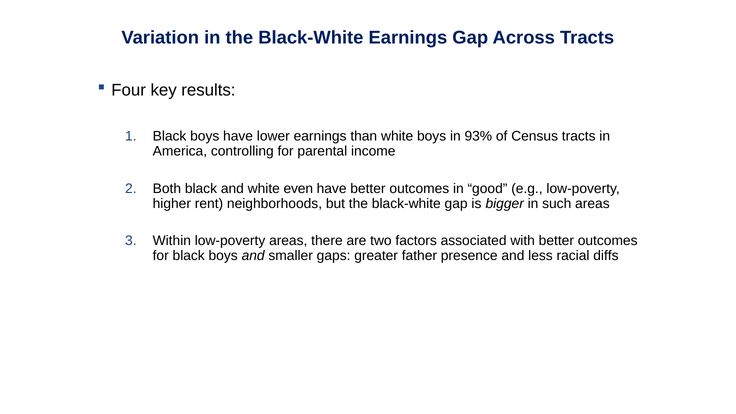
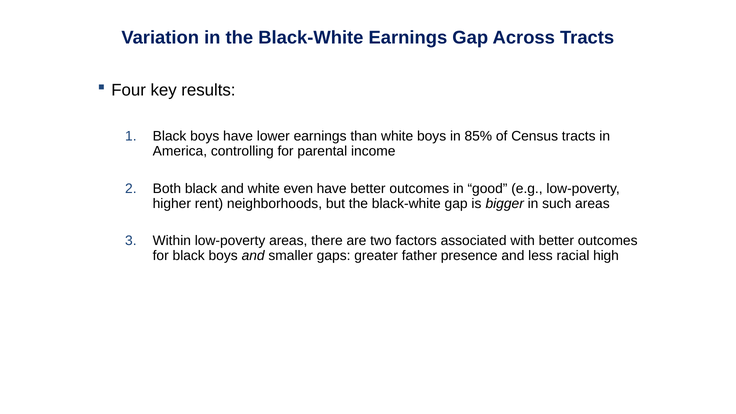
93%: 93% -> 85% (478, 136)
diffs: diffs -> high (606, 256)
